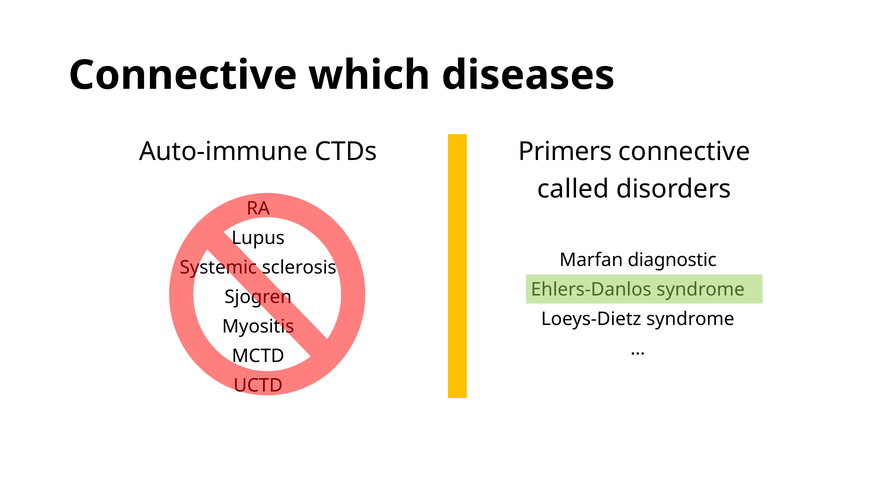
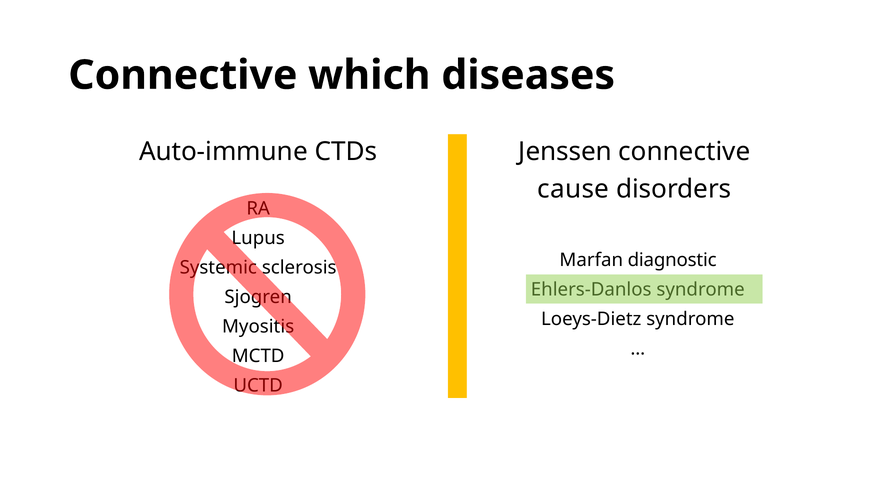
Primers: Primers -> Jenssen (565, 151)
called: called -> cause (573, 189)
